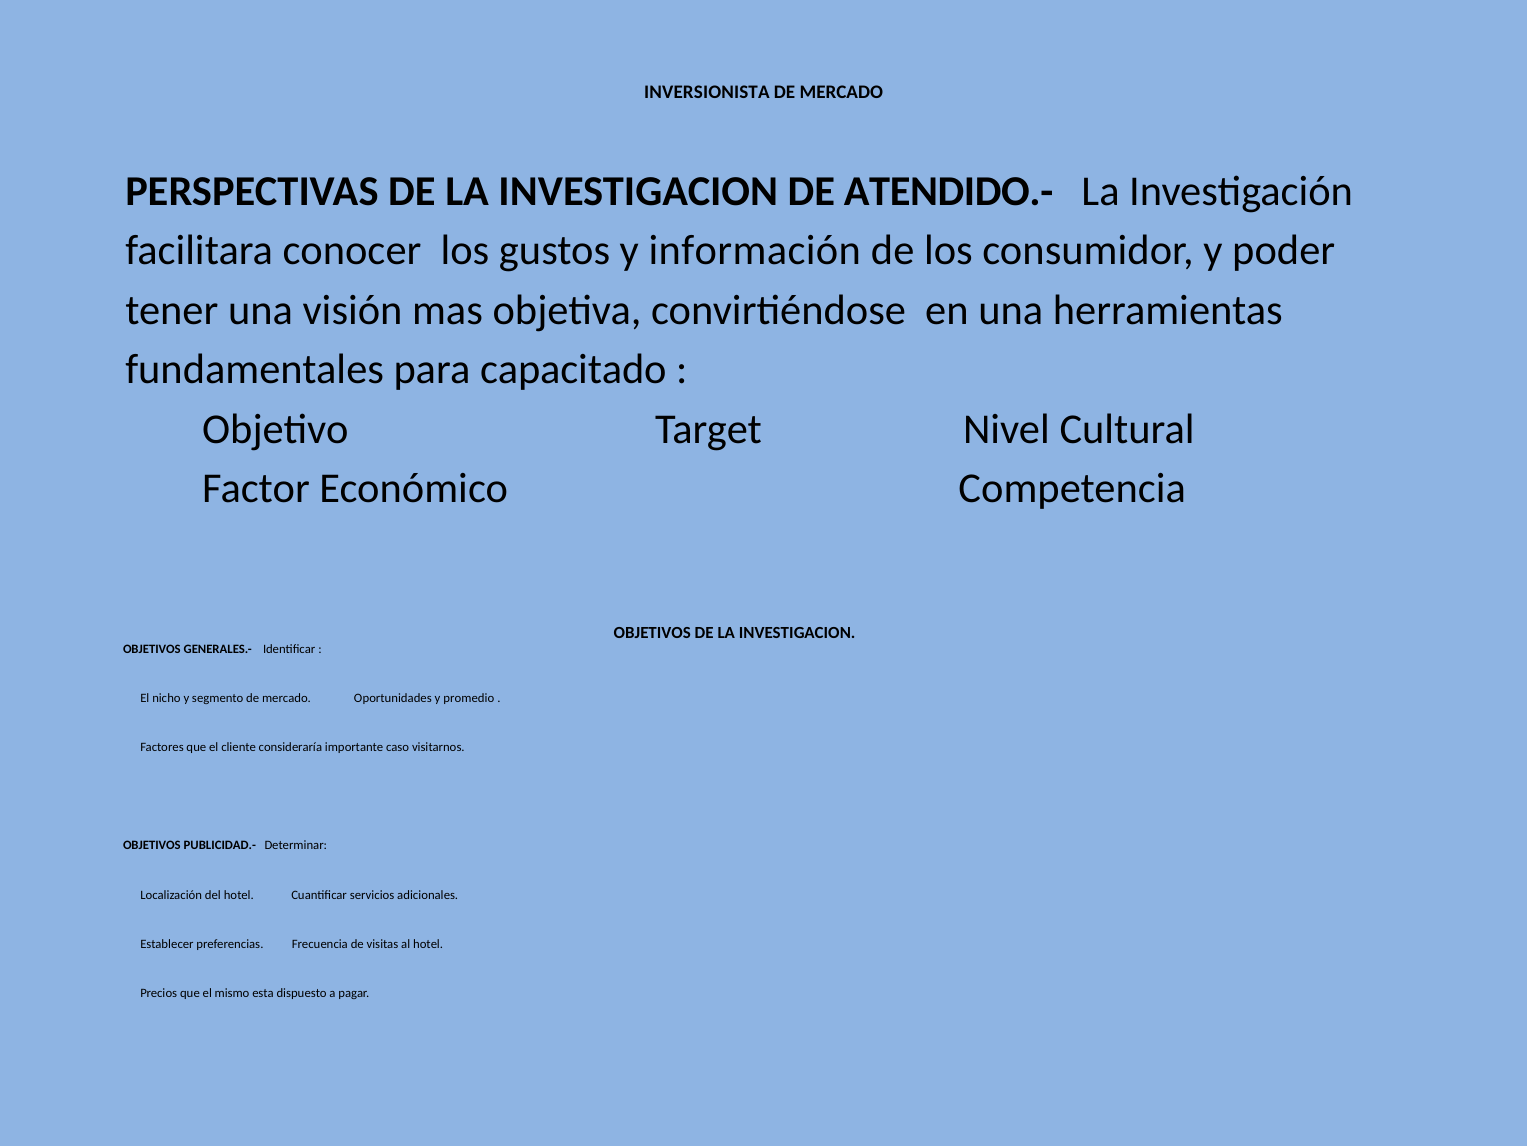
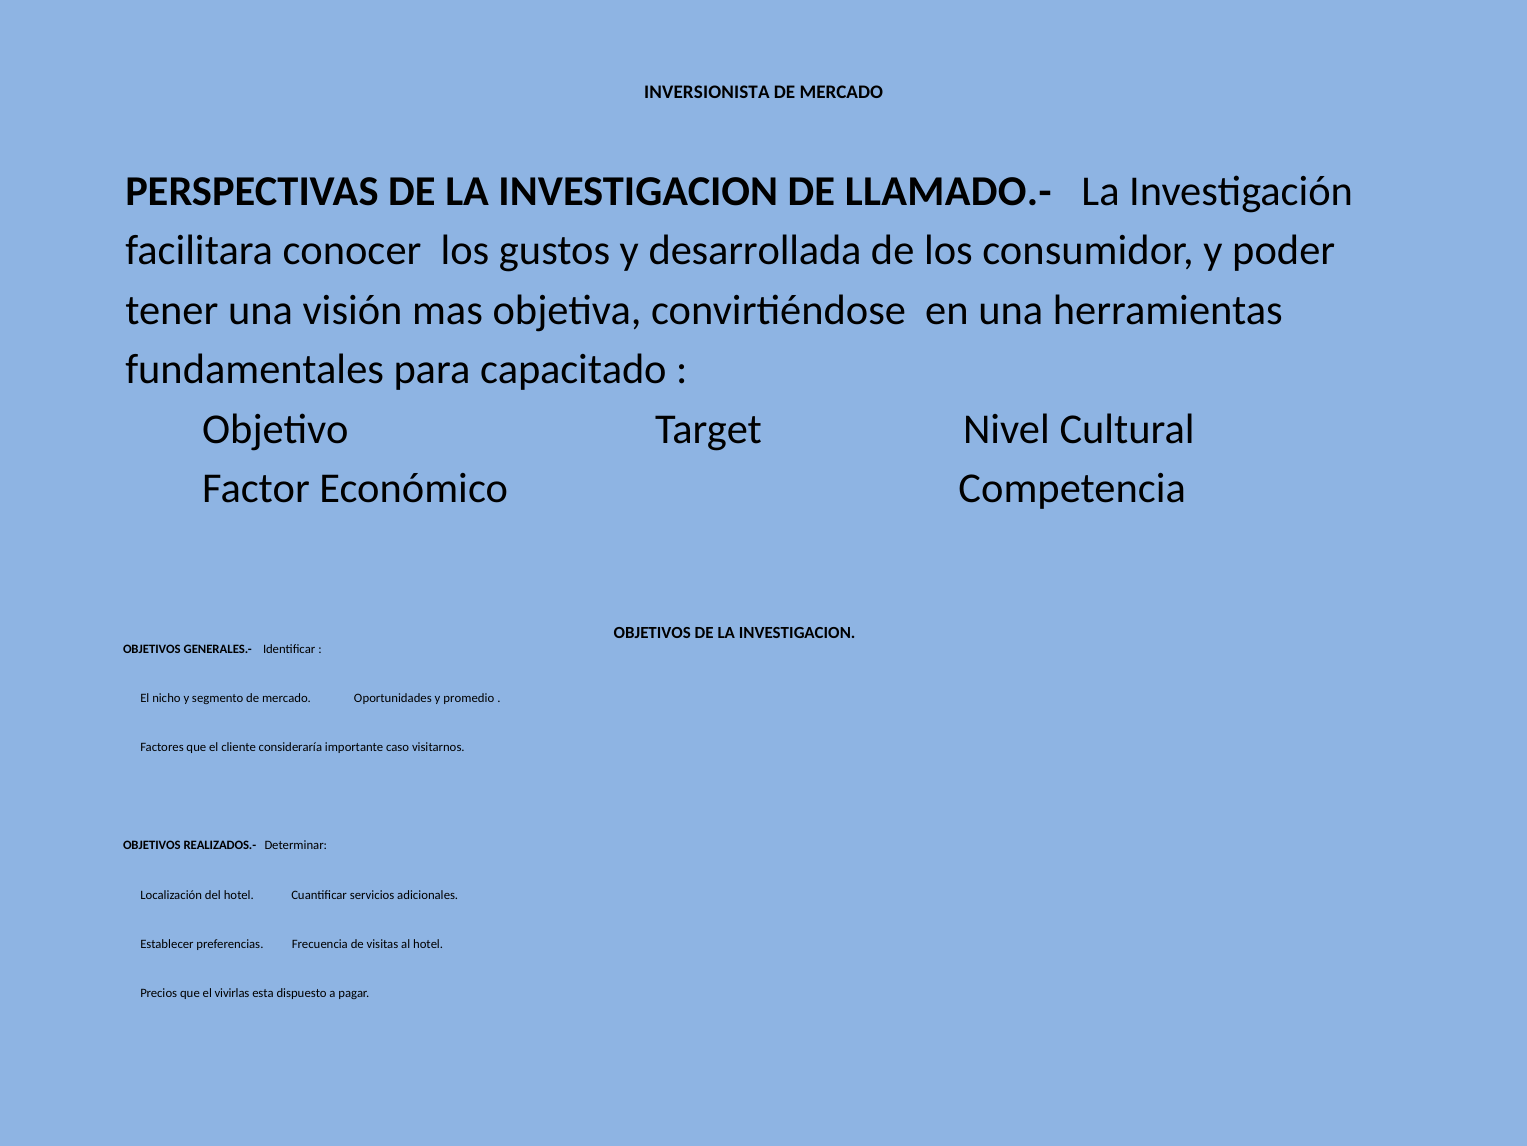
ATENDIDO.-: ATENDIDO.- -> LLAMADO.- (948, 191)
información: información -> desarrollada (755, 251)
PUBLICIDAD.-: PUBLICIDAD.- -> REALIZADOS.- (220, 845)
mismo: mismo -> vivirlas (232, 993)
